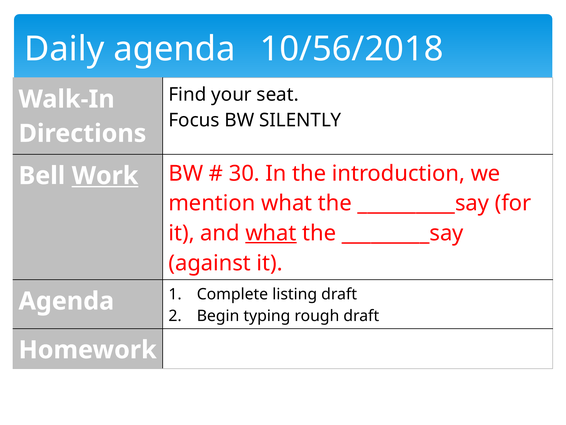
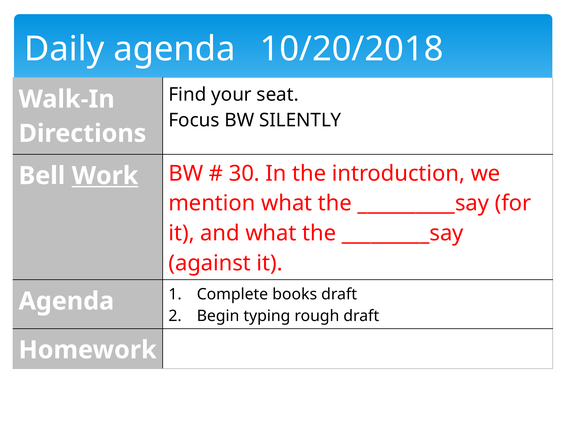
10/56/2018: 10/56/2018 -> 10/20/2018 (352, 49)
what underline: present -> none (271, 233)
listing: listing -> books (295, 294)
